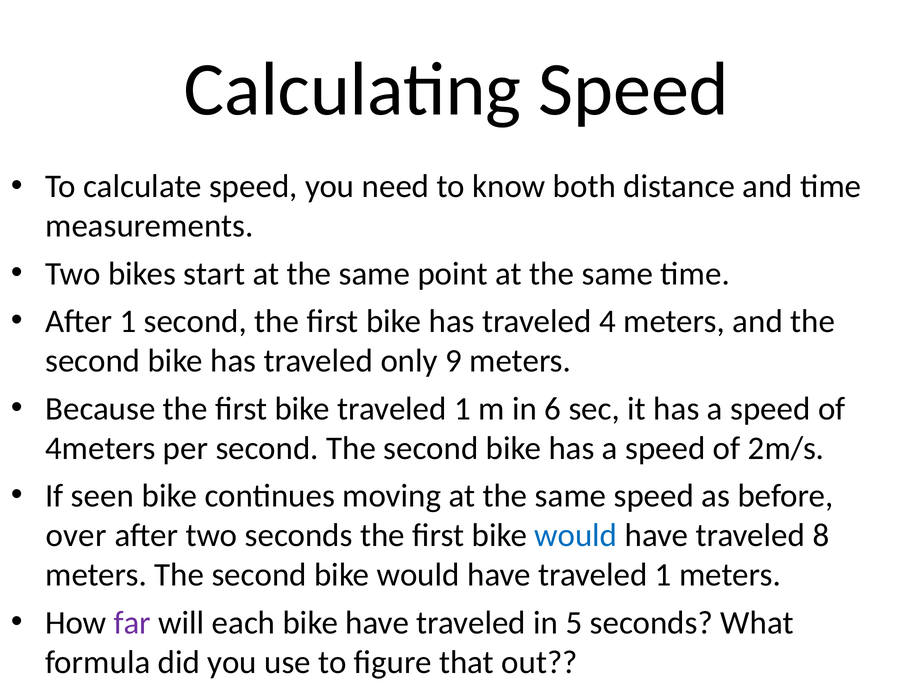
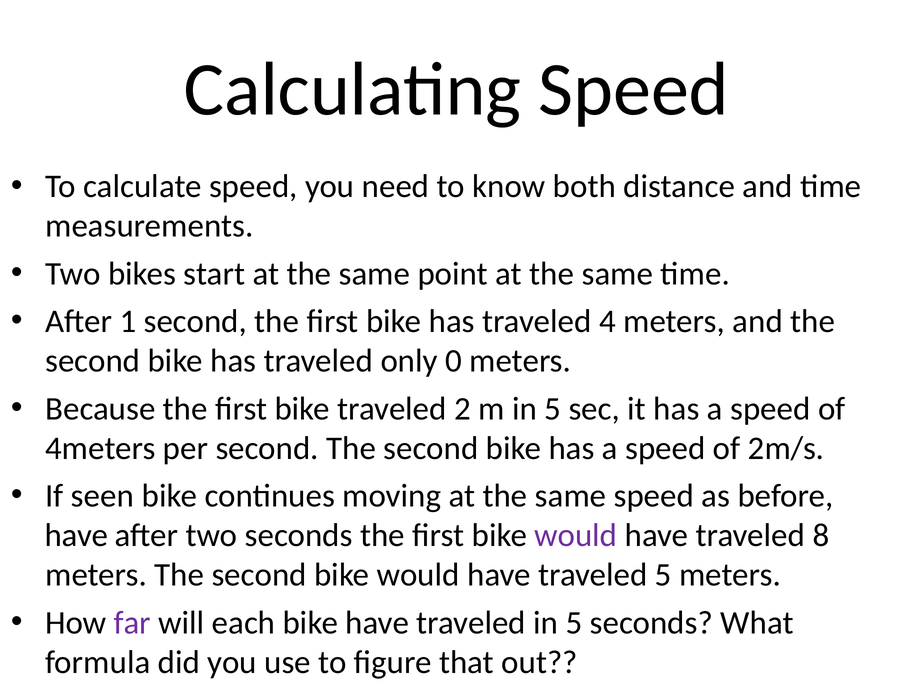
9: 9 -> 0 (454, 361)
bike traveled 1: 1 -> 2 (462, 408)
m in 6: 6 -> 5 (553, 408)
over: over -> have (76, 535)
would colour: blue -> purple (576, 535)
have traveled 1: 1 -> 5 (663, 575)
